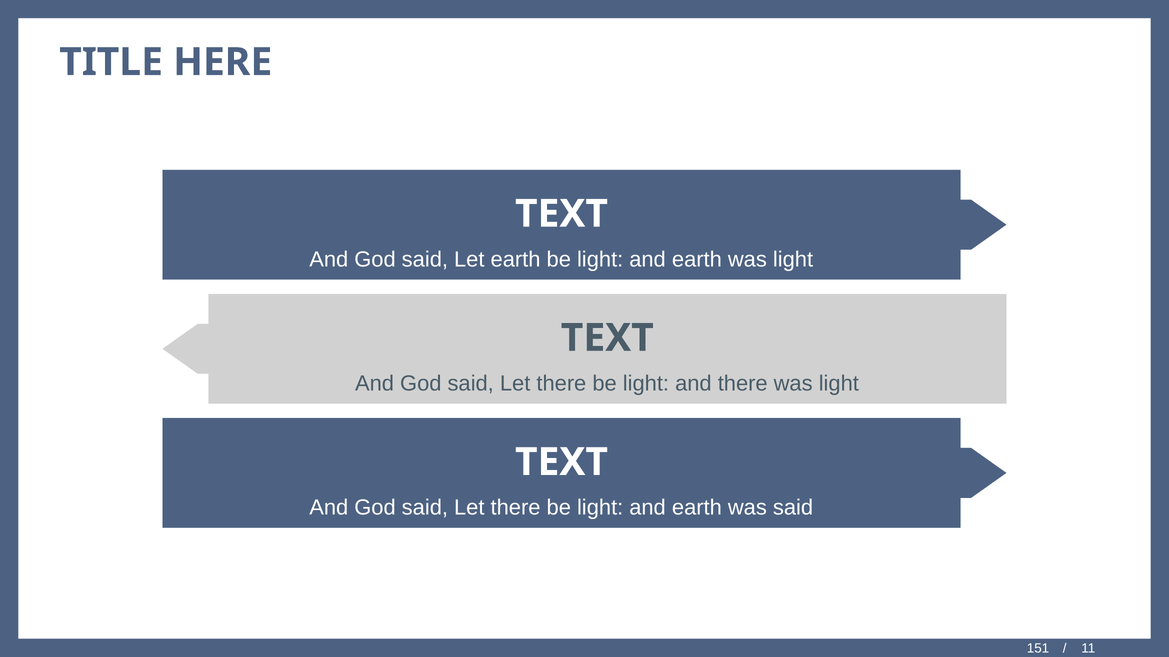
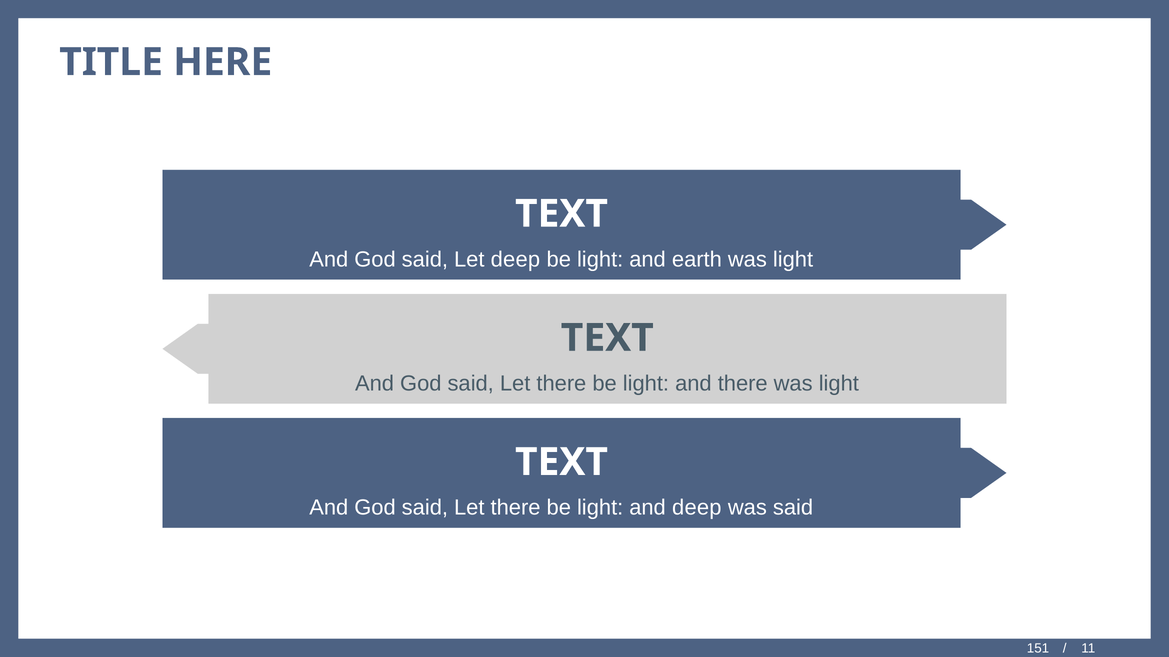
Let earth: earth -> deep (515, 260)
earth: earth -> deep (697, 508)
